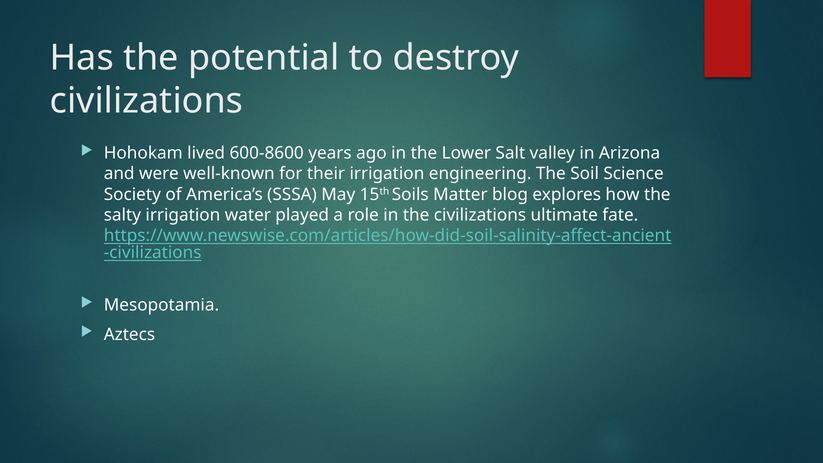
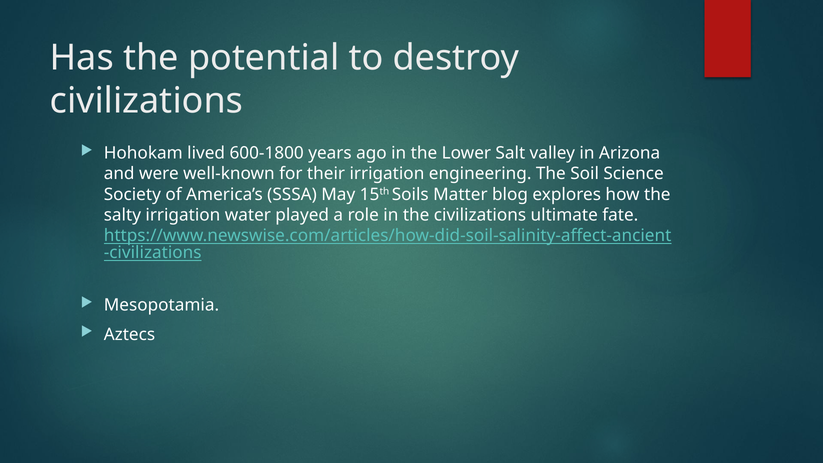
600-8600: 600-8600 -> 600-1800 (267, 153)
